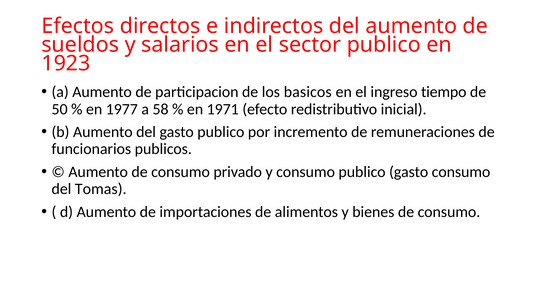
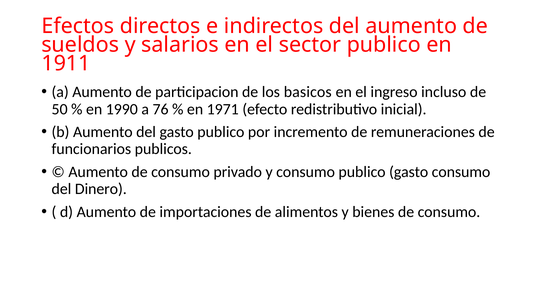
1923: 1923 -> 1911 (66, 63)
tiempo: tiempo -> incluso (444, 92)
1977: 1977 -> 1990 (122, 109)
58: 58 -> 76 (161, 109)
Tomas: Tomas -> Dinero (101, 189)
